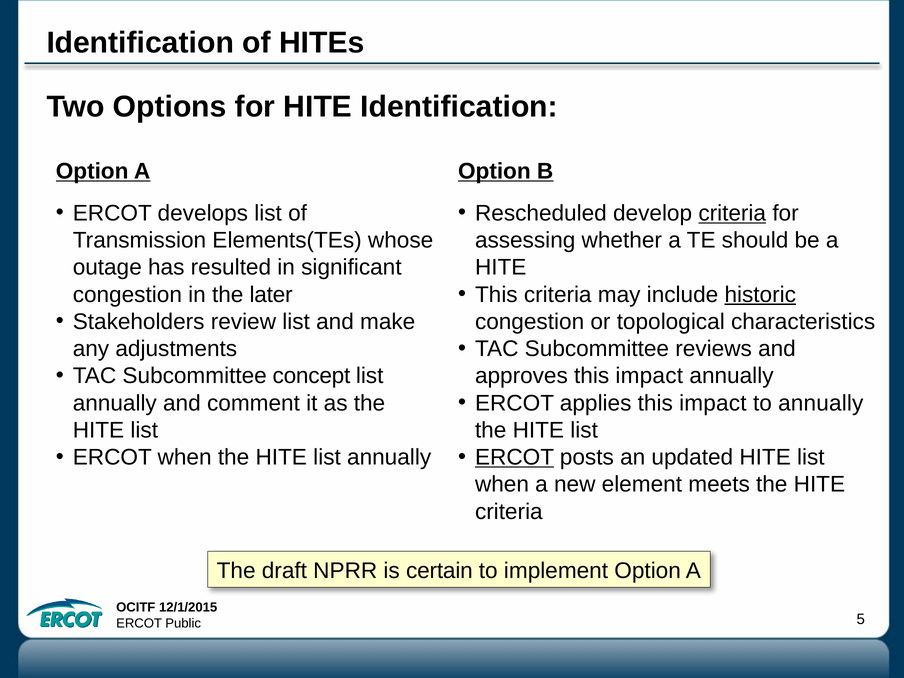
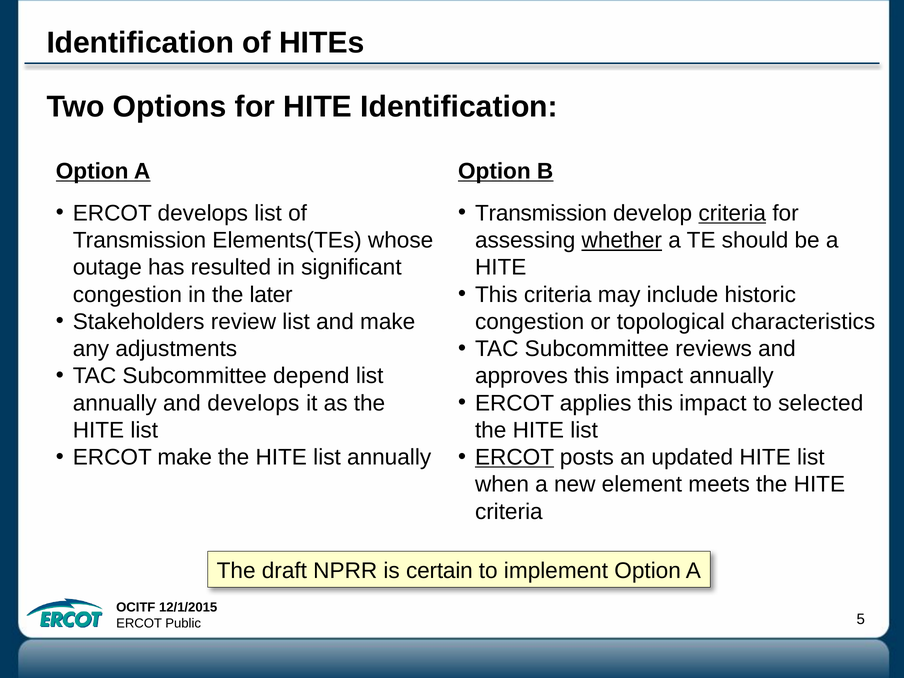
Rescheduled: Rescheduled -> Transmission (541, 213)
whether underline: none -> present (622, 240)
historic underline: present -> none (760, 295)
concept: concept -> depend (311, 376)
to annually: annually -> selected (821, 403)
and comment: comment -> develops (253, 403)
ERCOT when: when -> make (185, 457)
